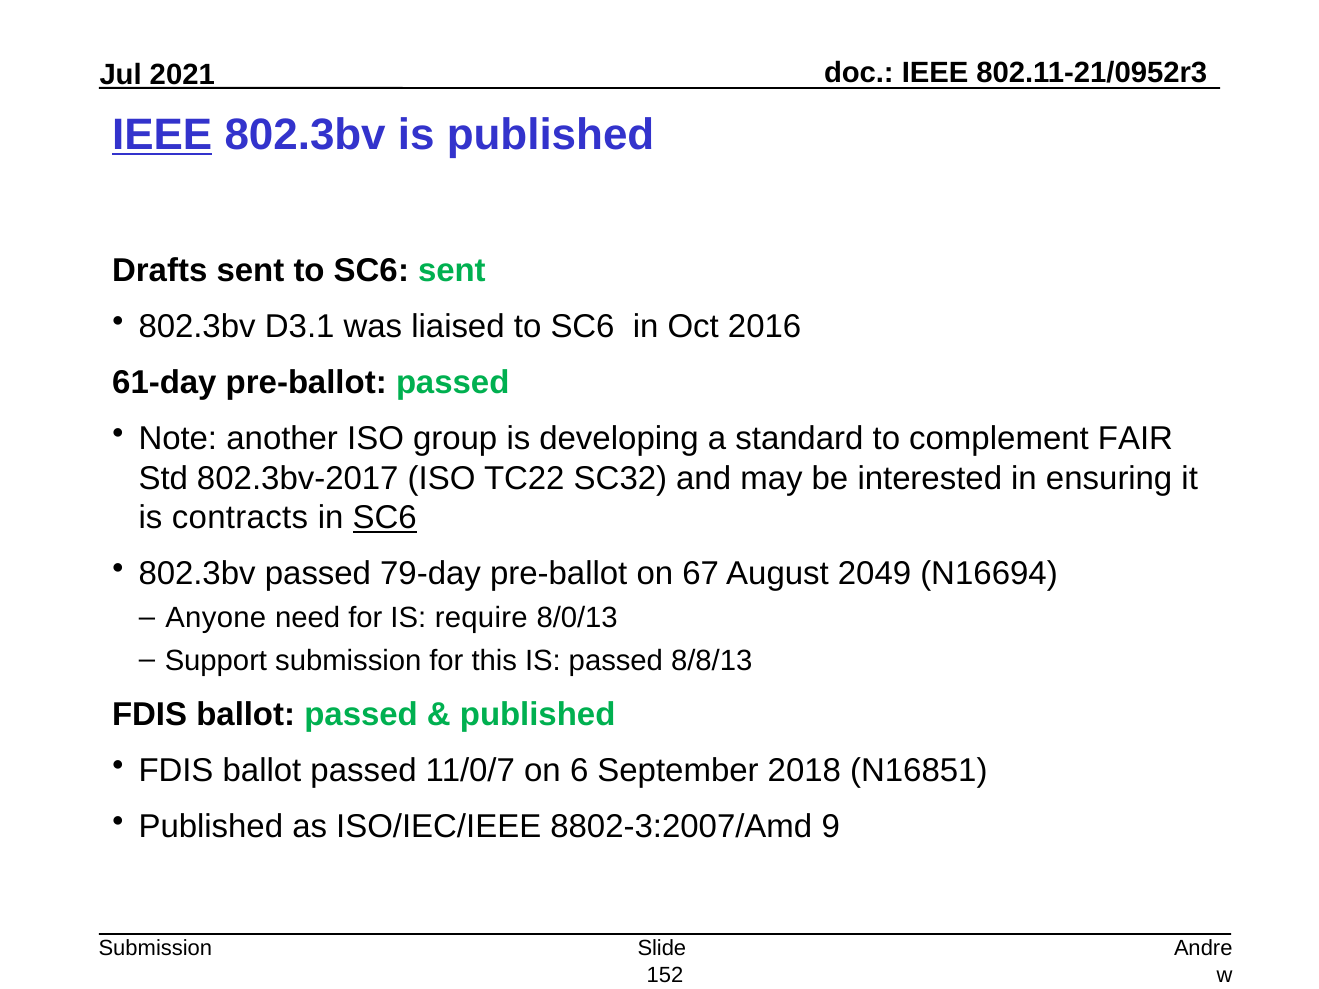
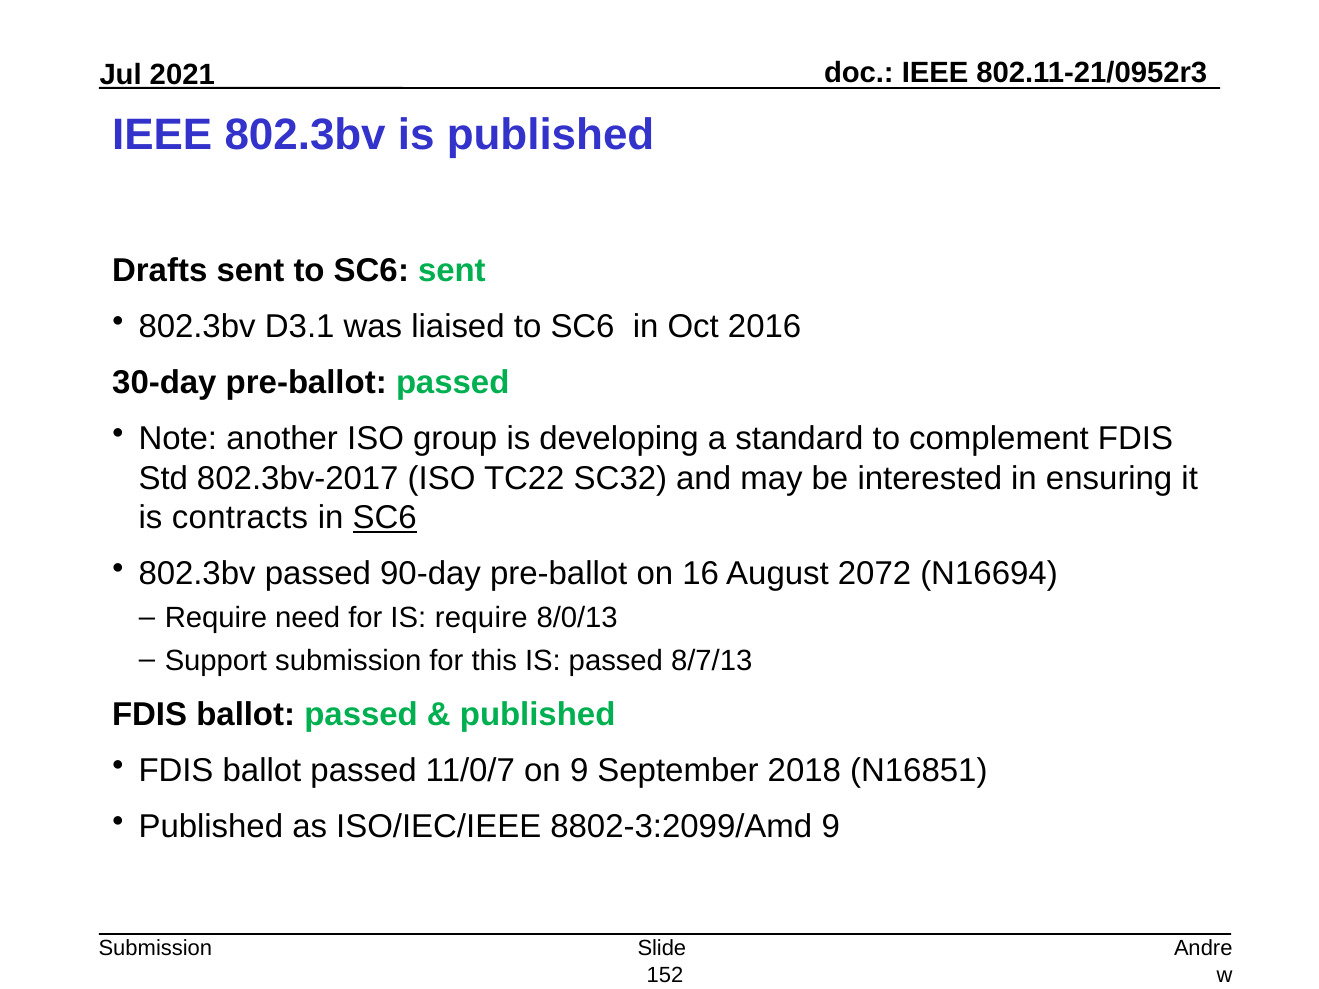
IEEE underline: present -> none (162, 135)
61-day: 61-day -> 30-day (164, 383)
complement FAIR: FAIR -> FDIS (1135, 439)
79-day: 79-day -> 90-day (431, 574)
67: 67 -> 16 (701, 574)
2049: 2049 -> 2072 (875, 574)
Anyone: Anyone -> Require (216, 618)
8/8/13: 8/8/13 -> 8/7/13 (712, 661)
on 6: 6 -> 9 (579, 771)
8802-3:2007/Amd: 8802-3:2007/Amd -> 8802-3:2099/Amd (681, 827)
